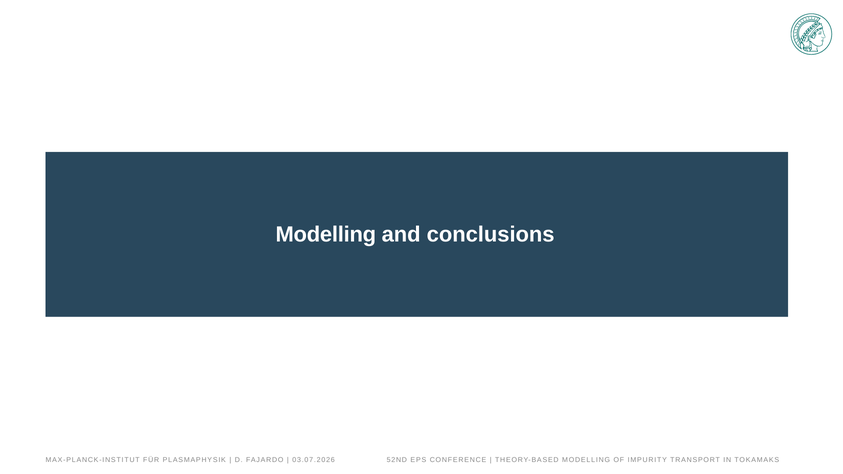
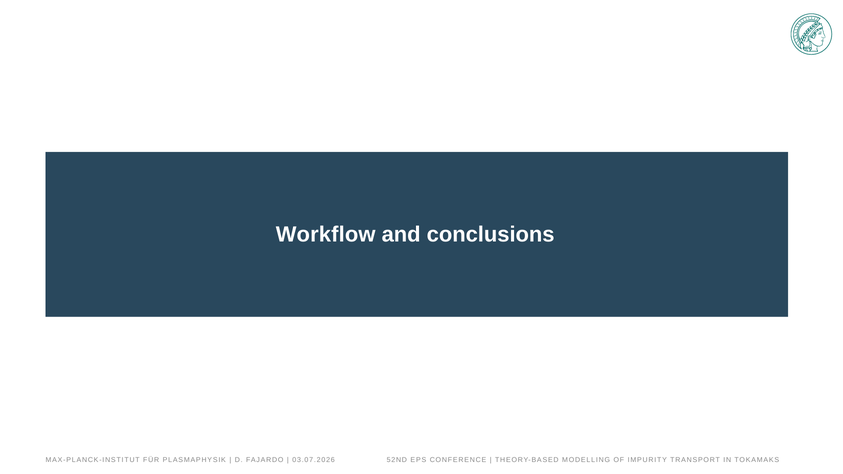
Modelling: Modelling -> Workflow (326, 235)
